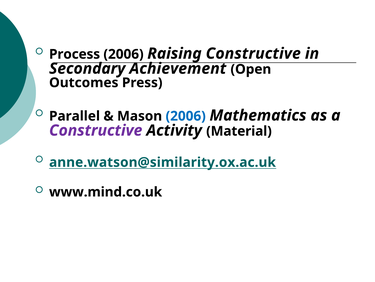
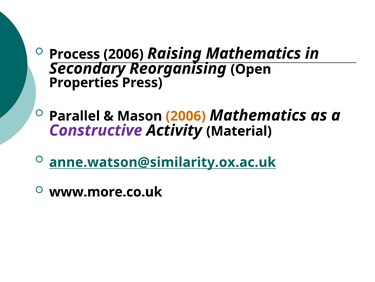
Raising Constructive: Constructive -> Mathematics (253, 53)
Achievement: Achievement -> Reorganising (178, 68)
Outcomes: Outcomes -> Properties (84, 82)
2006 colour: blue -> orange (186, 116)
www.mind.co.uk: www.mind.co.uk -> www.more.co.uk (106, 192)
